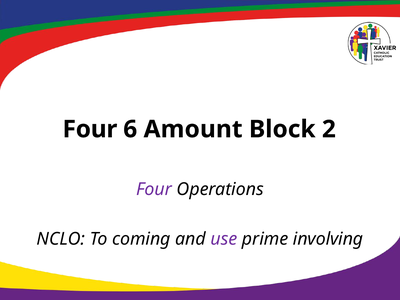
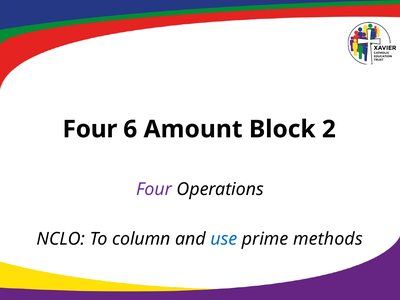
coming: coming -> column (141, 239)
use colour: purple -> blue (224, 239)
involving: involving -> methods (328, 239)
